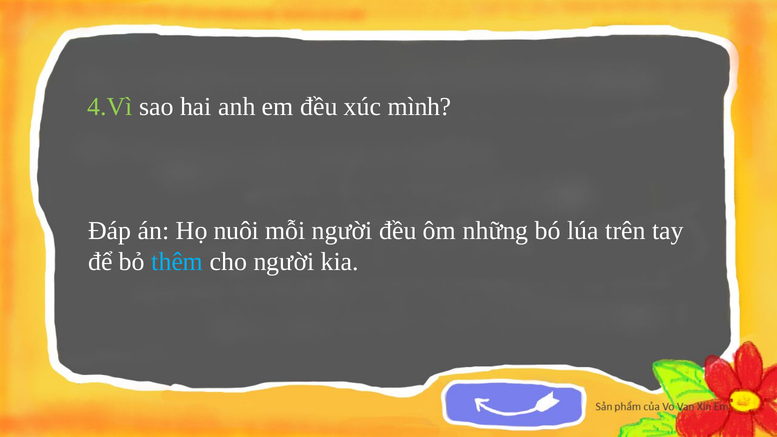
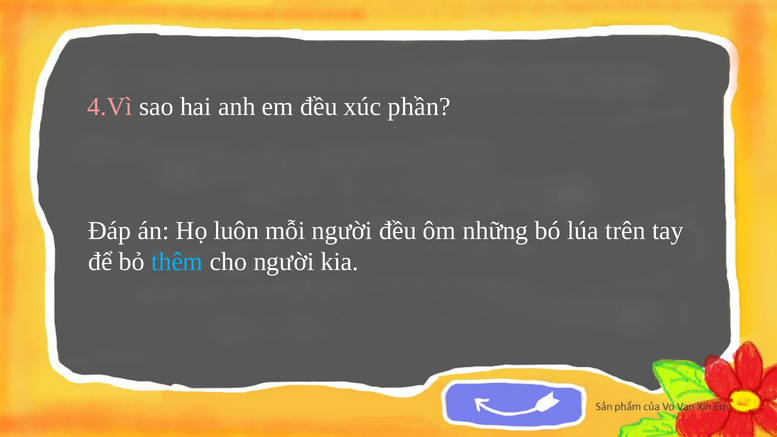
4.Vì colour: light green -> pink (110, 107)
mình: mình -> phần (419, 107)
nuôi: nuôi -> luôn (236, 231)
